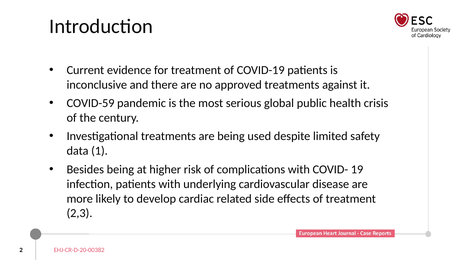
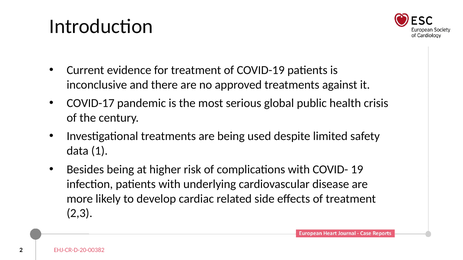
COVID-59: COVID-59 -> COVID-17 (91, 103)
